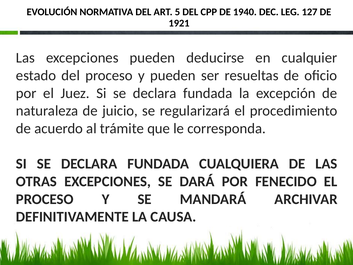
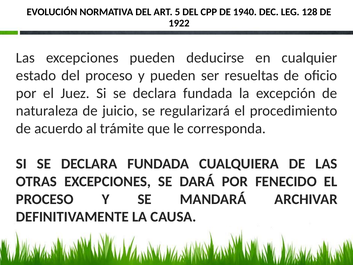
127: 127 -> 128 (310, 12)
1921: 1921 -> 1922 (179, 23)
